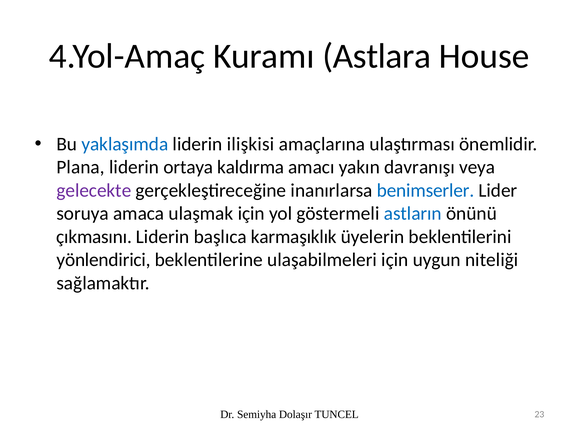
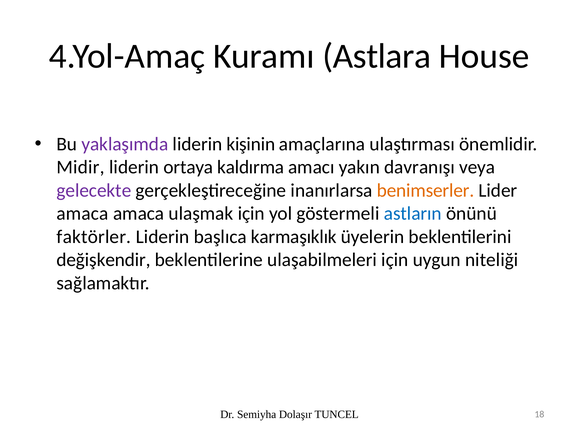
yaklaşımda colour: blue -> purple (125, 144)
ilişkisi: ilişkisi -> kişinin (251, 144)
Plana: Plana -> Midir (81, 167)
benimserler colour: blue -> orange (426, 190)
soruya: soruya -> amaca (82, 214)
çıkmasını: çıkmasını -> faktörler (94, 237)
yönlendirici: yönlendirici -> değişkendir (104, 260)
23: 23 -> 18 (539, 415)
